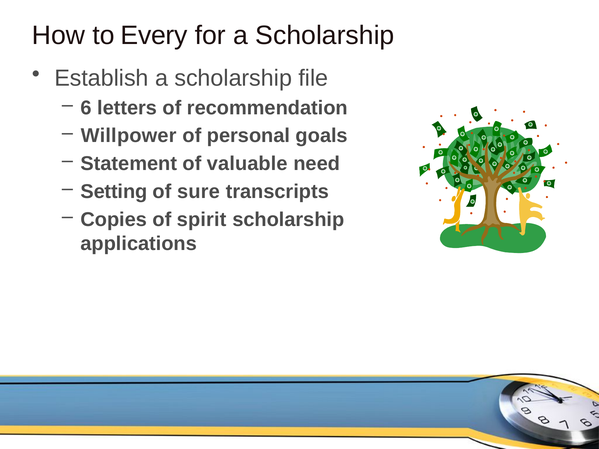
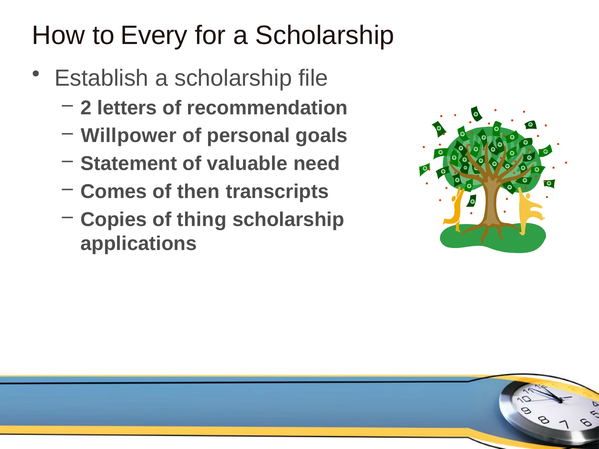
6: 6 -> 2 (86, 108)
Setting: Setting -> Comes (114, 192)
sure: sure -> then (198, 192)
spirit: spirit -> thing (202, 220)
